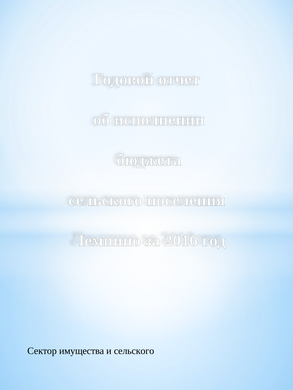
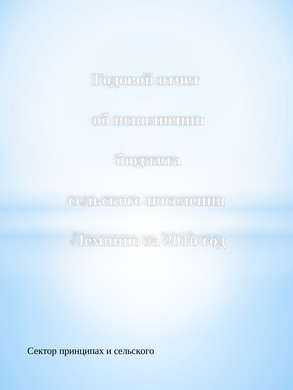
имущества: имущества -> принципах (82, 351)
